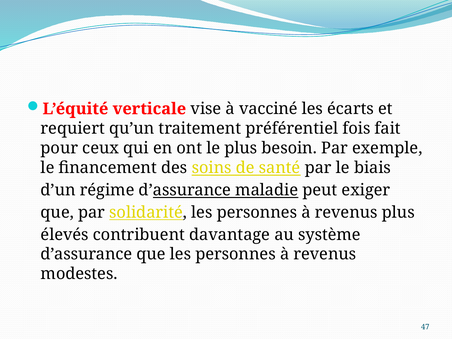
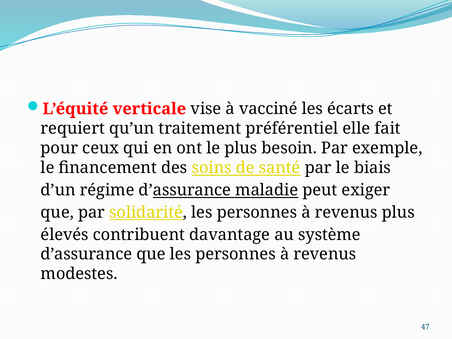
fois: fois -> elle (356, 128)
